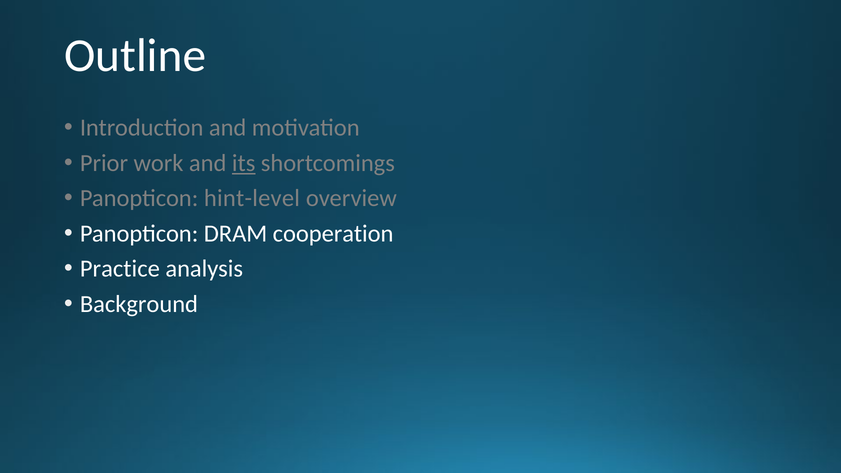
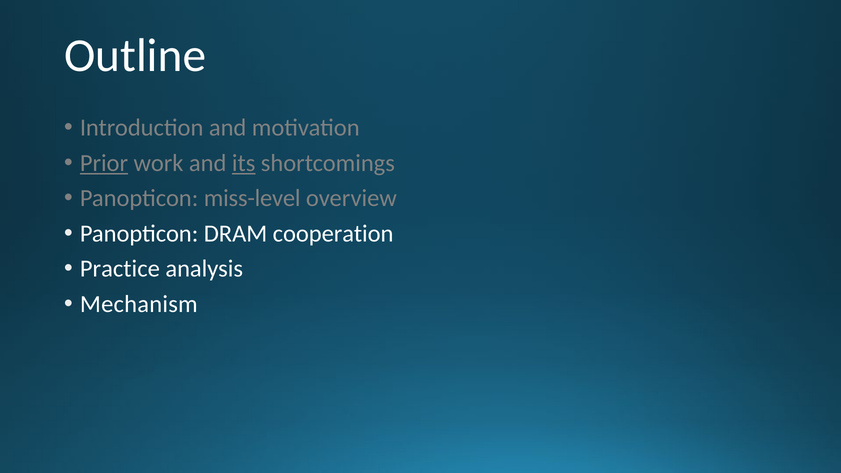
Prior underline: none -> present (104, 163)
hint-level: hint-level -> miss-level (252, 198)
Background: Background -> Mechanism (139, 304)
